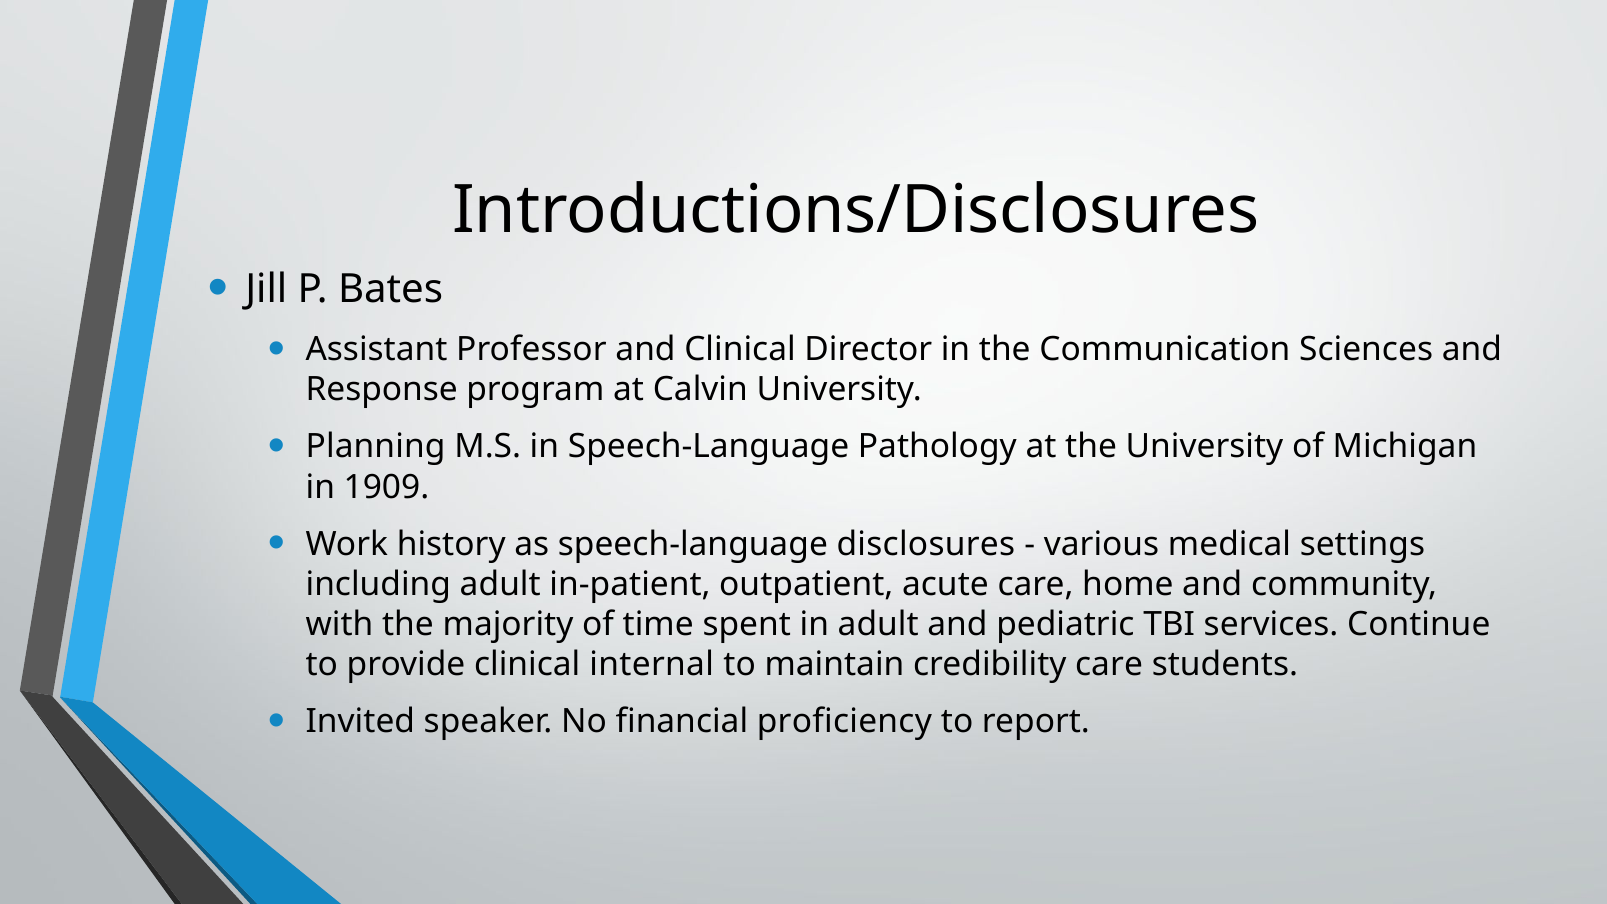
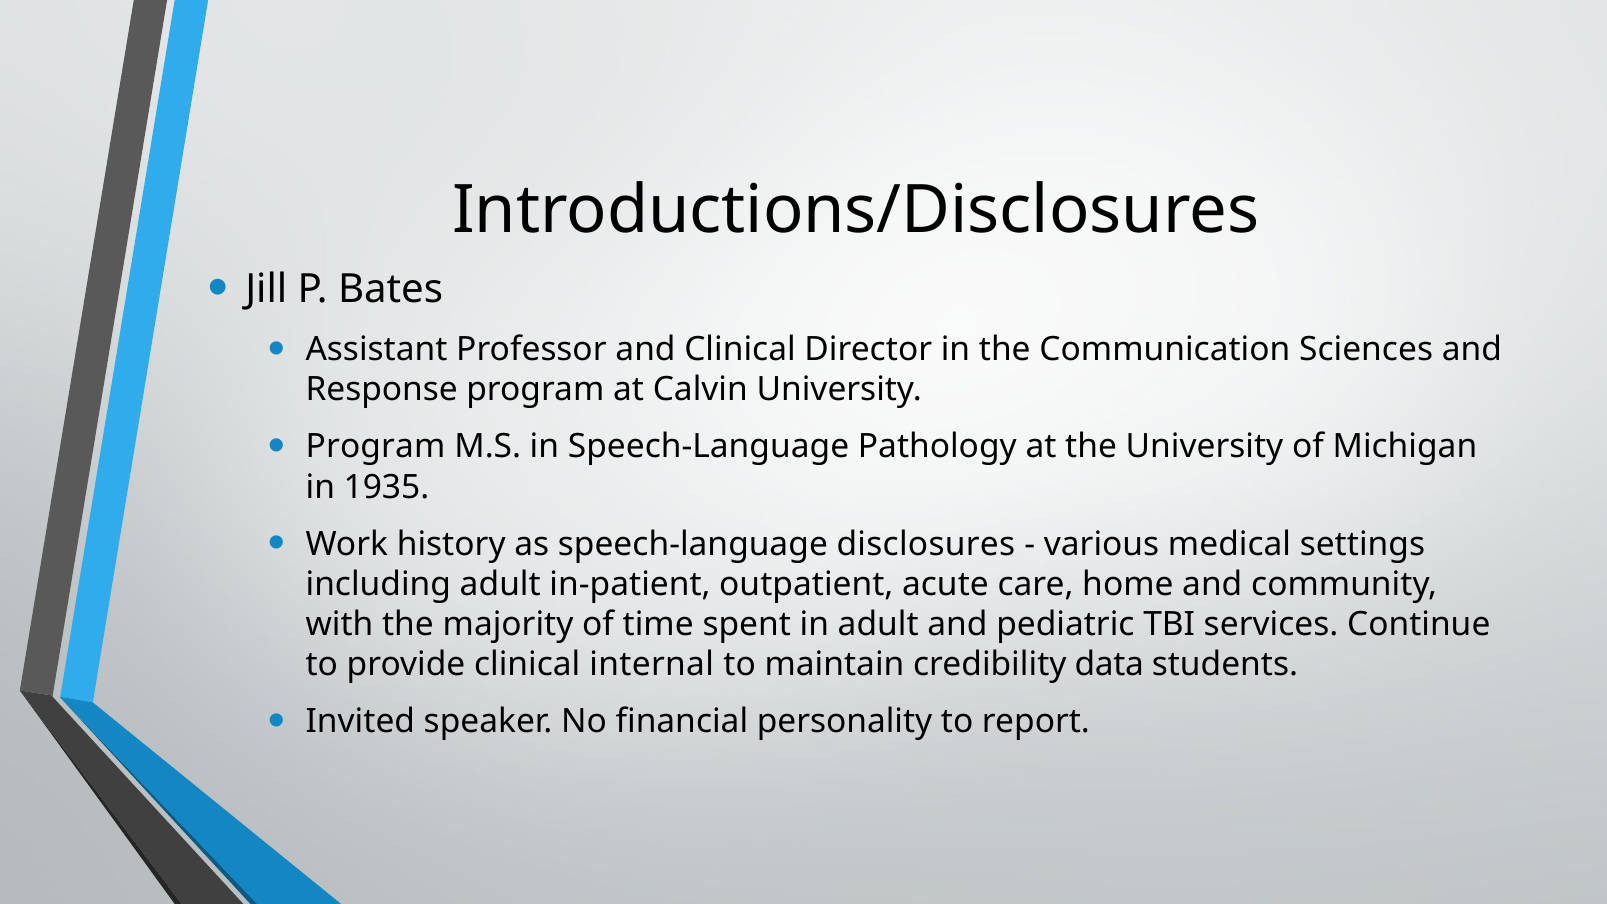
Planning: Planning -> Program (376, 447)
1909: 1909 -> 1935 (386, 487)
credibility care: care -> data (1109, 665)
proficiency: proficiency -> personality (845, 722)
